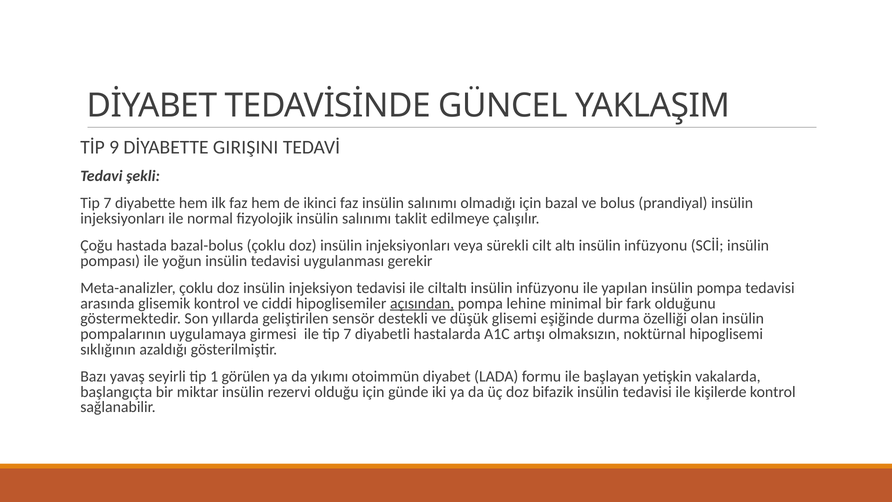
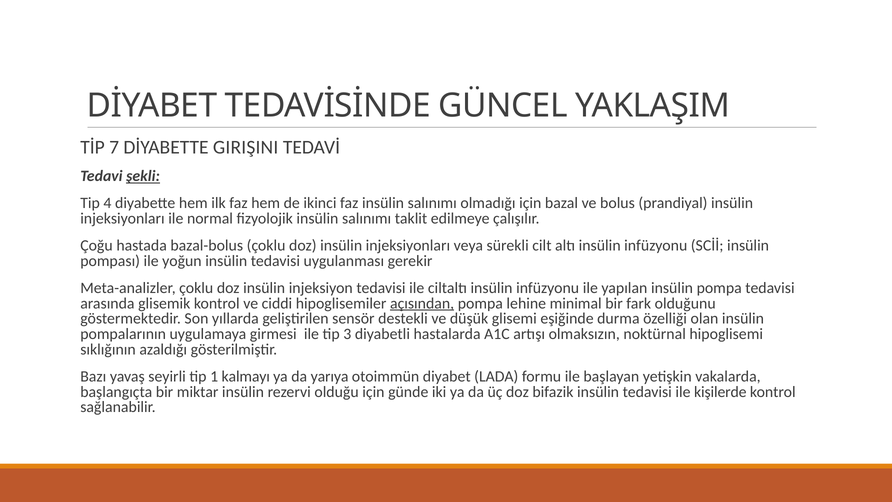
9: 9 -> 7 (114, 147)
şekli underline: none -> present (143, 176)
7: 7 -> 4 (107, 203)
ile tip 7: 7 -> 3 (347, 334)
görülen: görülen -> kalmayı (246, 376)
yıkımı: yıkımı -> yarıya (330, 376)
